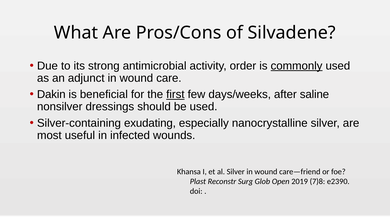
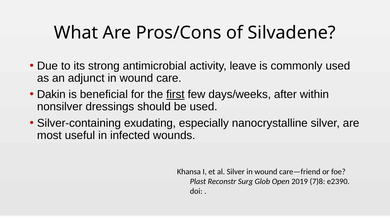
order: order -> leave (243, 66)
commonly underline: present -> none (297, 66)
saline: saline -> within (314, 95)
